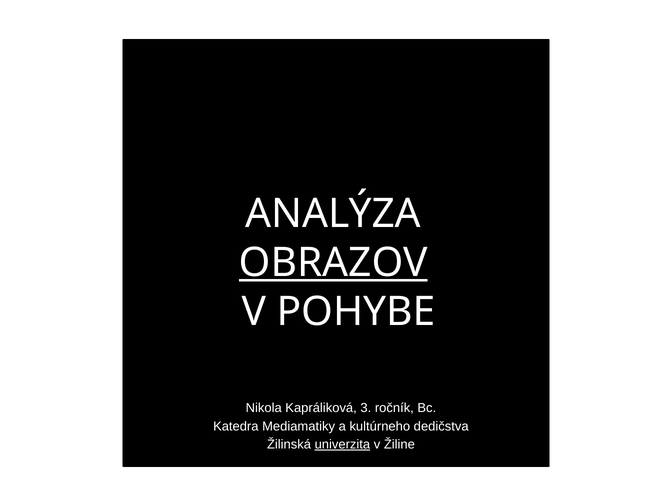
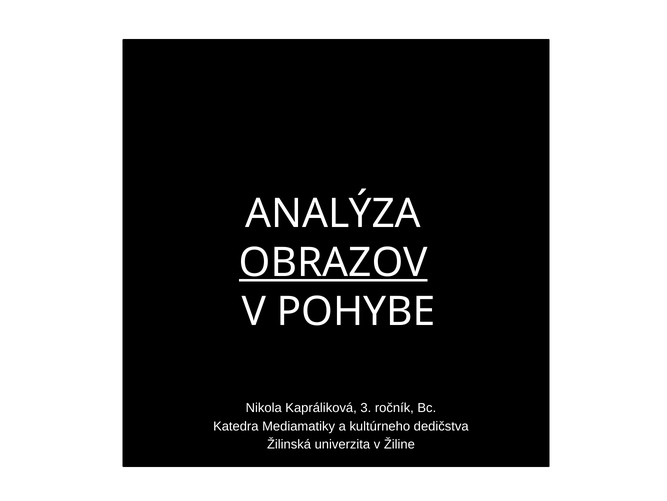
univerzita underline: present -> none (342, 444)
